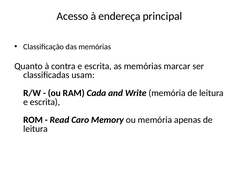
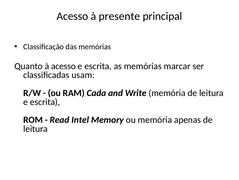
endereça: endereça -> presente (119, 16)
à contra: contra -> acesso (63, 66)
Caro: Caro -> Intel (80, 119)
